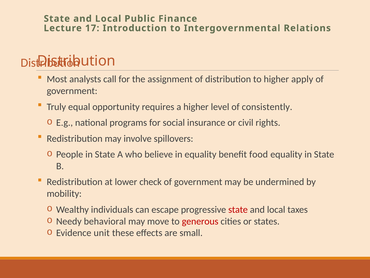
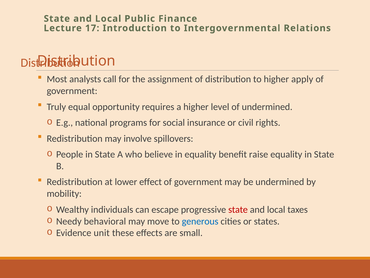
of consistently: consistently -> undermined (267, 107)
food: food -> raise (259, 154)
check: check -> effect (151, 182)
generous colour: red -> blue (200, 221)
